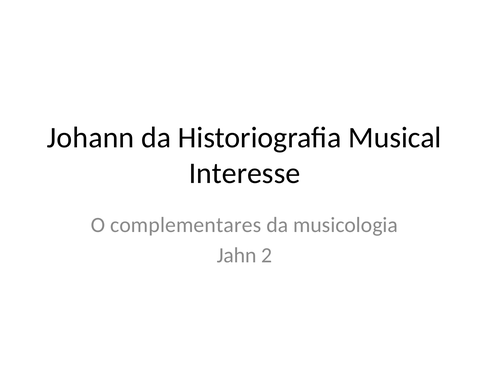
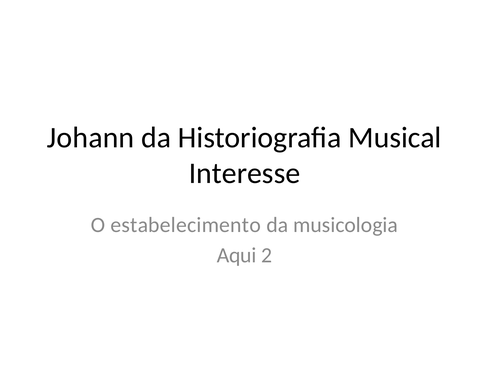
complementares: complementares -> estabelecimento (186, 225)
Jahn: Jahn -> Aqui (237, 255)
